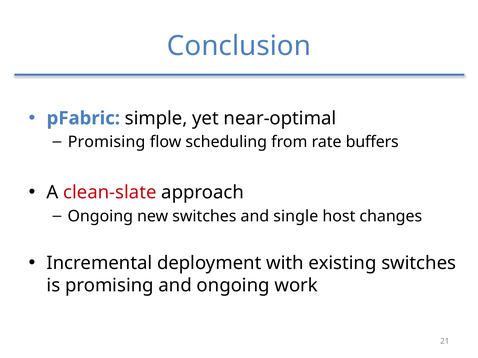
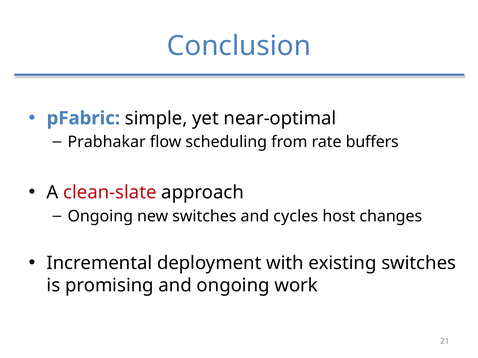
Promising: Promising -> Prabhakar (107, 142)
single: single -> cycles (296, 217)
